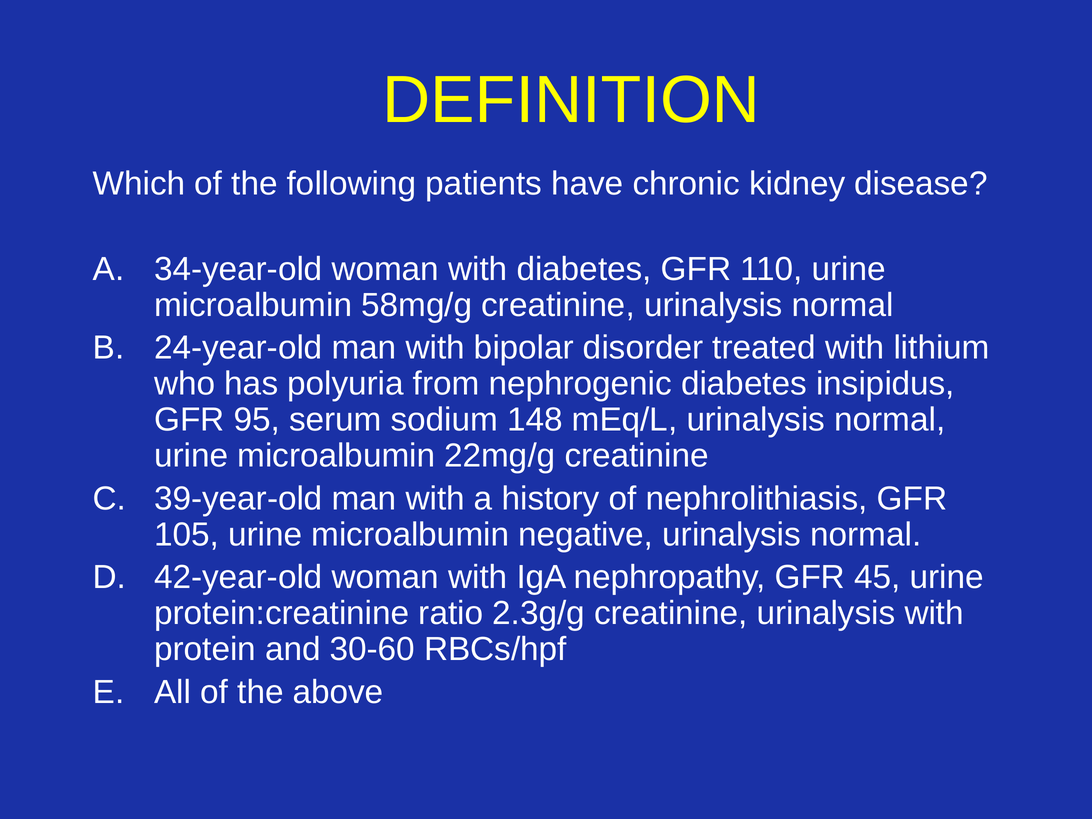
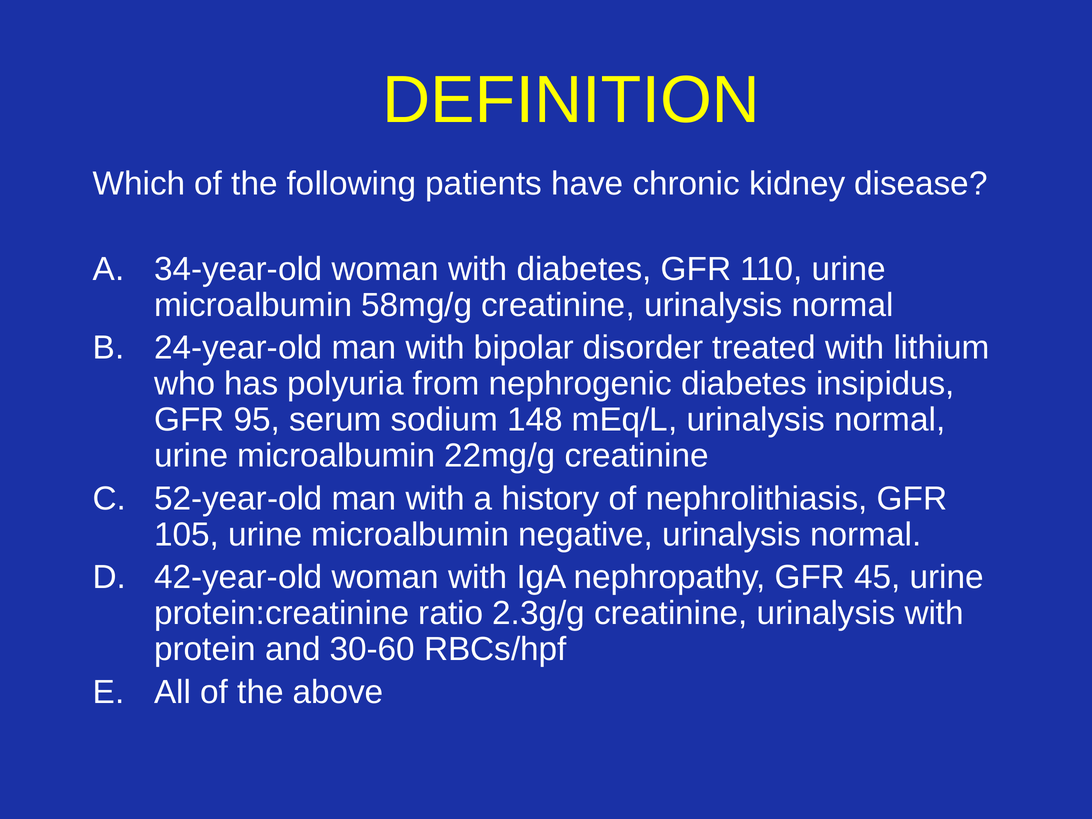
39-year-old: 39-year-old -> 52-year-old (238, 499)
